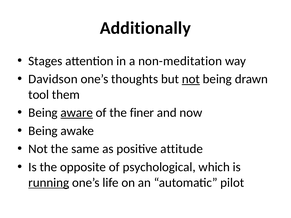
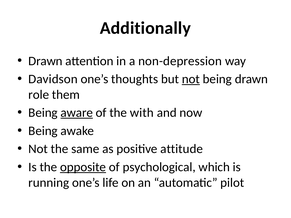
Stages: Stages -> Drawn (45, 61)
non-meditation: non-meditation -> non-depression (180, 61)
tool: tool -> role (39, 95)
finer: finer -> with (142, 113)
opposite underline: none -> present (83, 167)
running underline: present -> none (49, 183)
